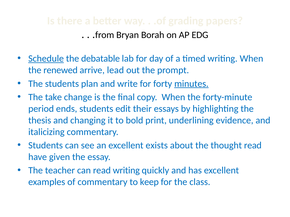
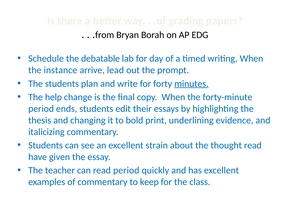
Schedule underline: present -> none (46, 59)
renewed: renewed -> instance (60, 70)
take: take -> help (53, 97)
exists: exists -> strain (157, 146)
read writing: writing -> period (126, 171)
